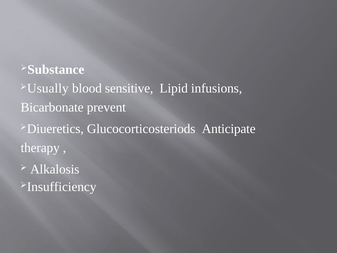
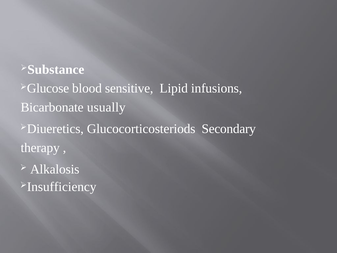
Usually: Usually -> Glucose (48, 88)
prevent: prevent -> usually (106, 107)
Anticipate: Anticipate -> Secondary (229, 129)
